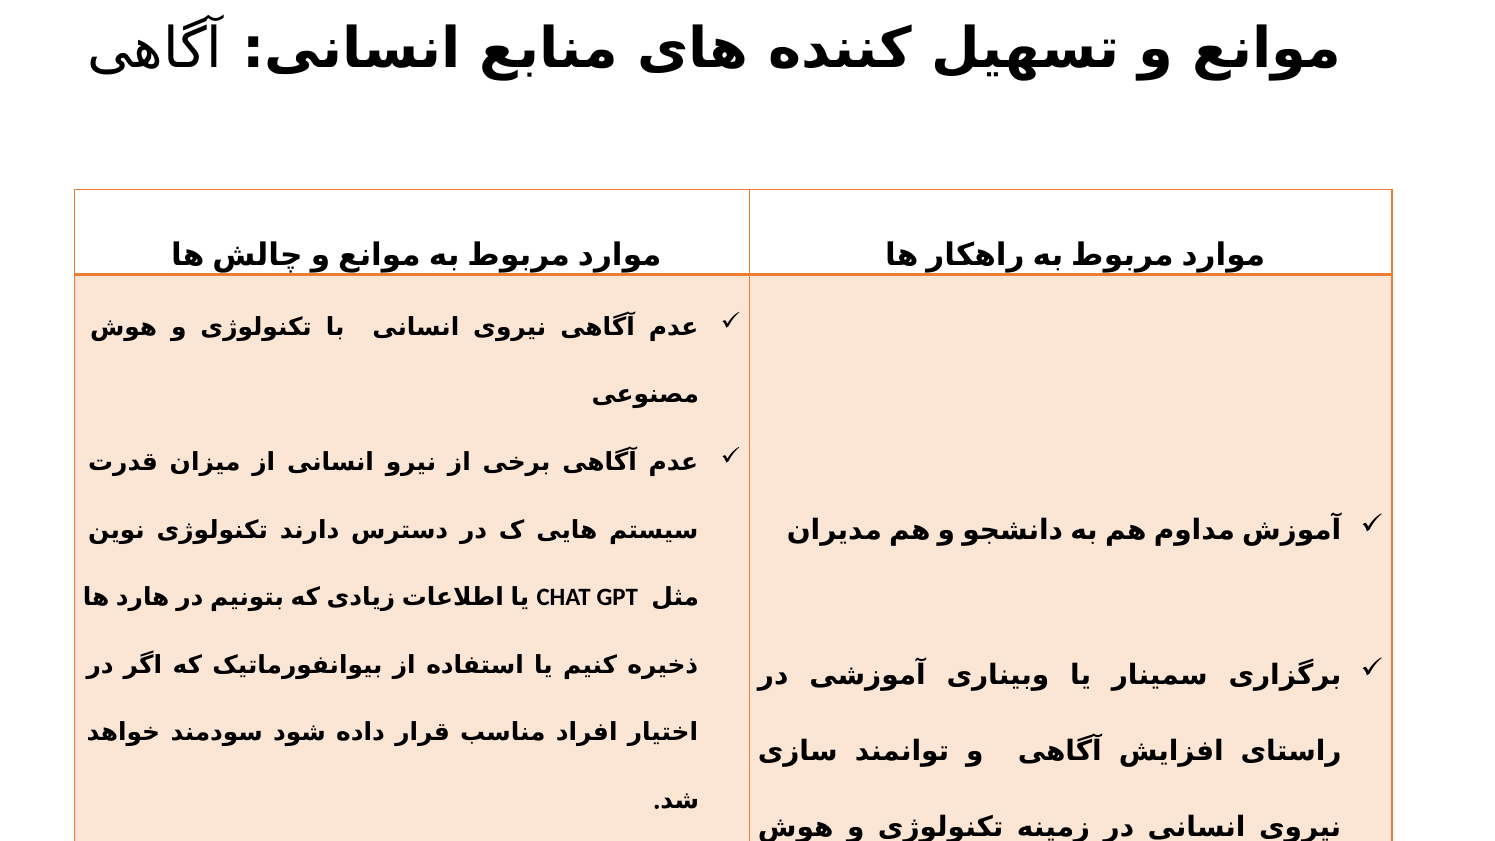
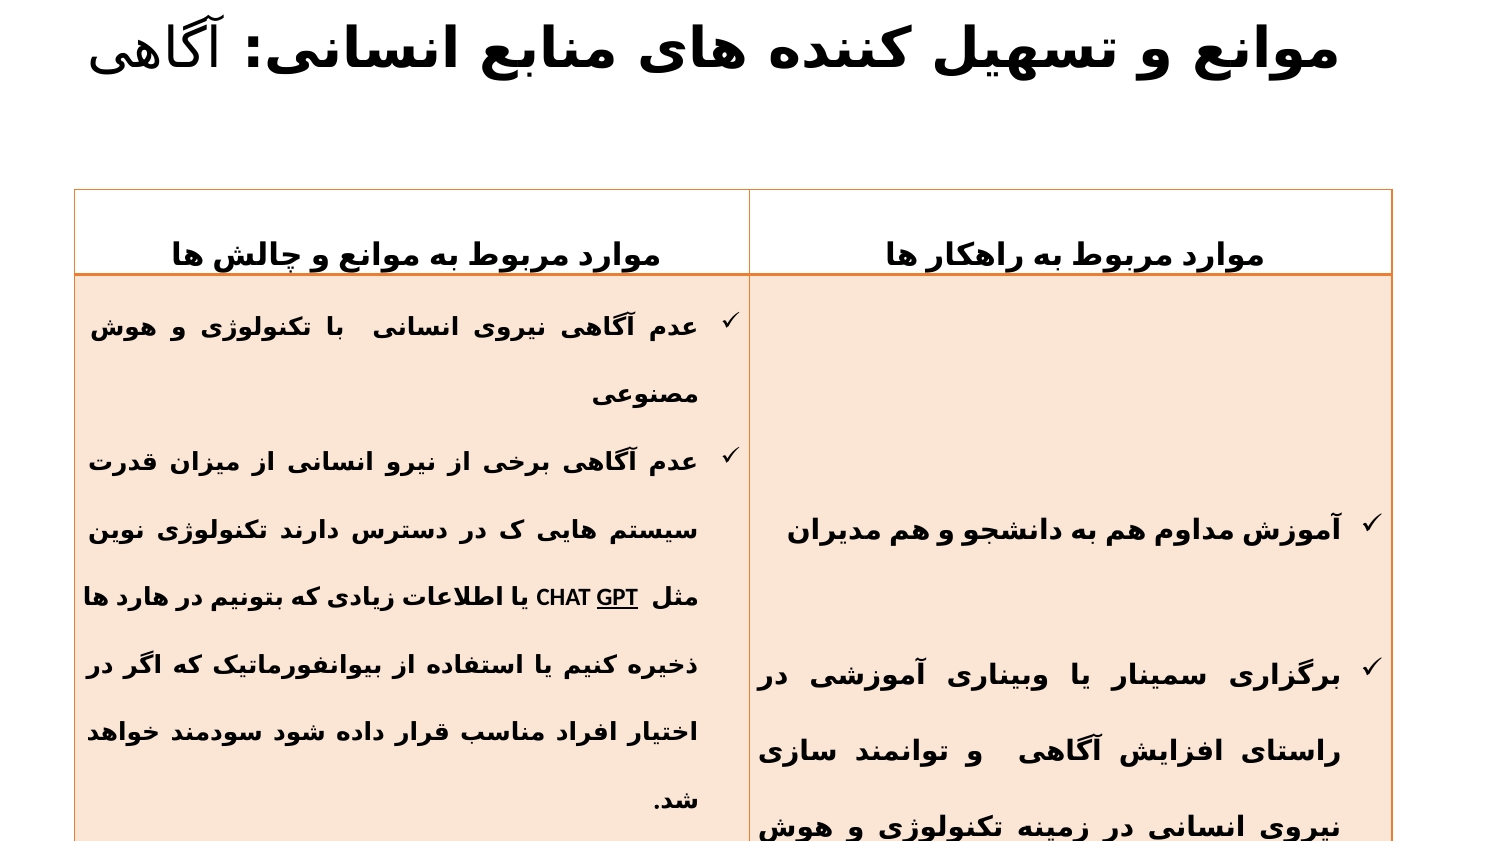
GPT underline: none -> present (617, 597)
